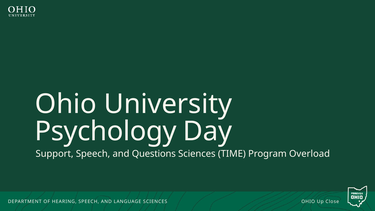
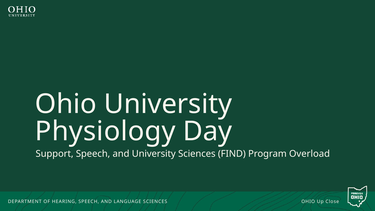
Psychology: Psychology -> Physiology (105, 131)
and Questions: Questions -> University (154, 154)
TIME: TIME -> FIND (232, 154)
